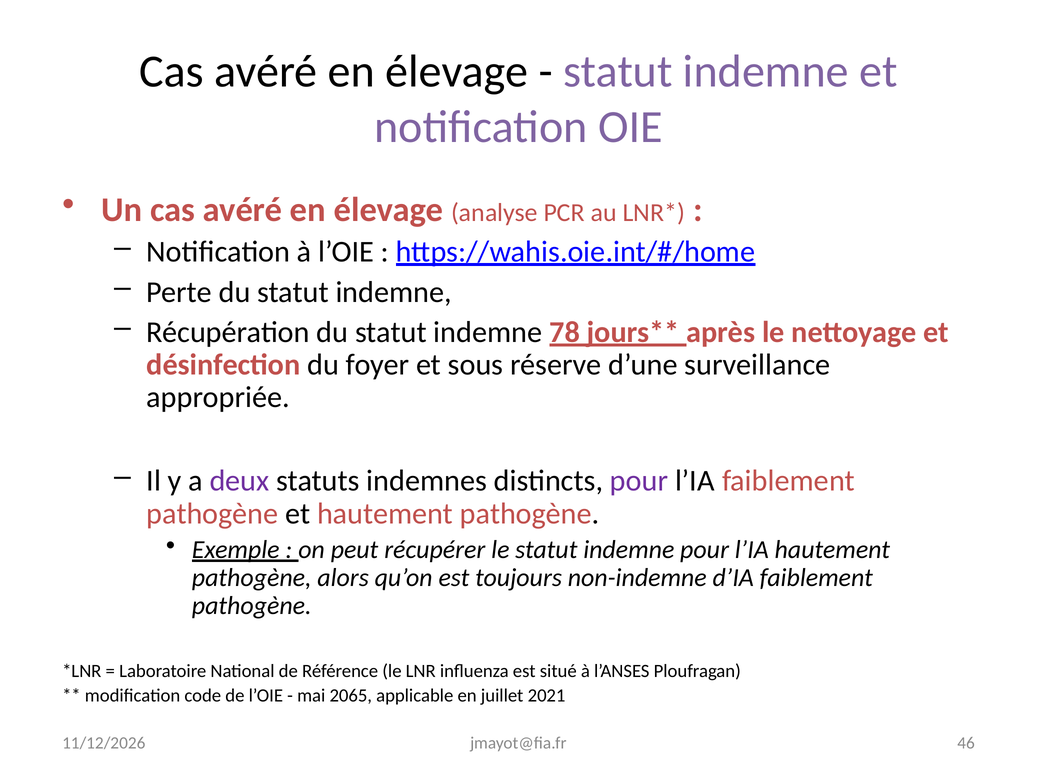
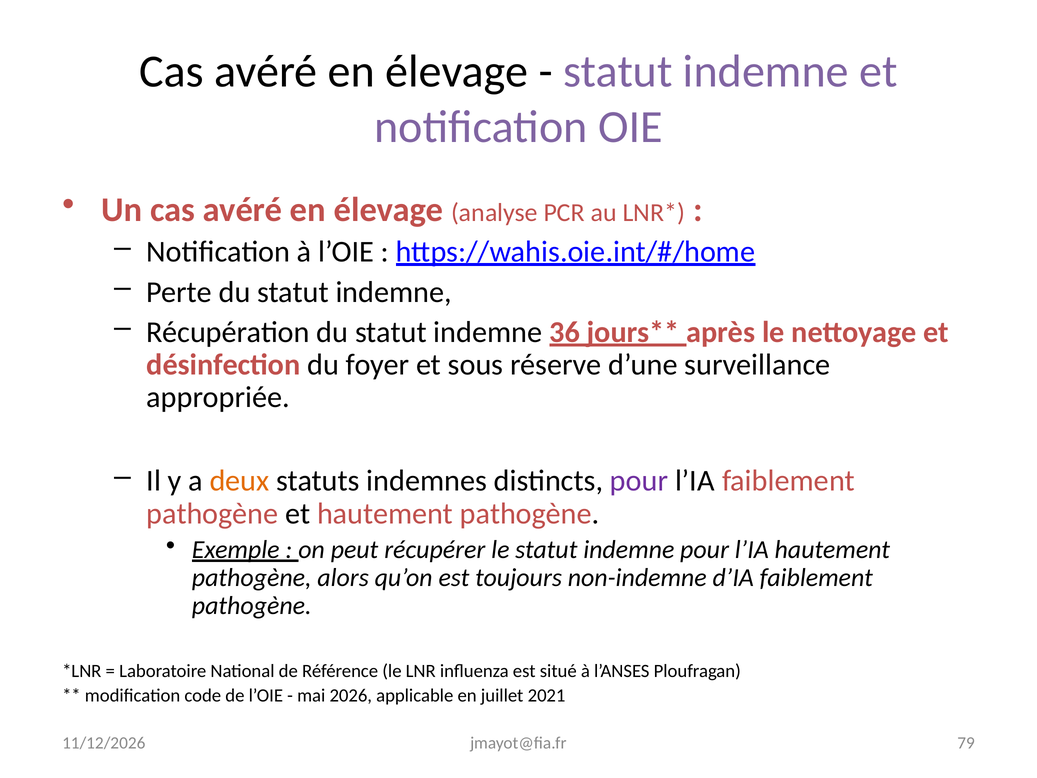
78: 78 -> 36 (565, 332)
deux colour: purple -> orange (239, 481)
2065: 2065 -> 2026 (351, 696)
46: 46 -> 79 (966, 743)
